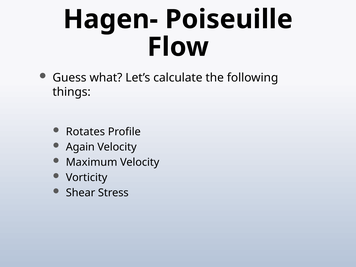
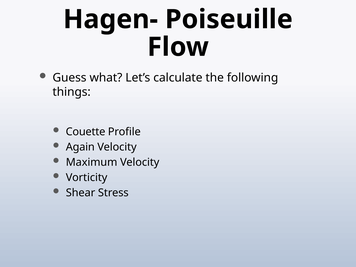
Rotates: Rotates -> Couette (86, 132)
